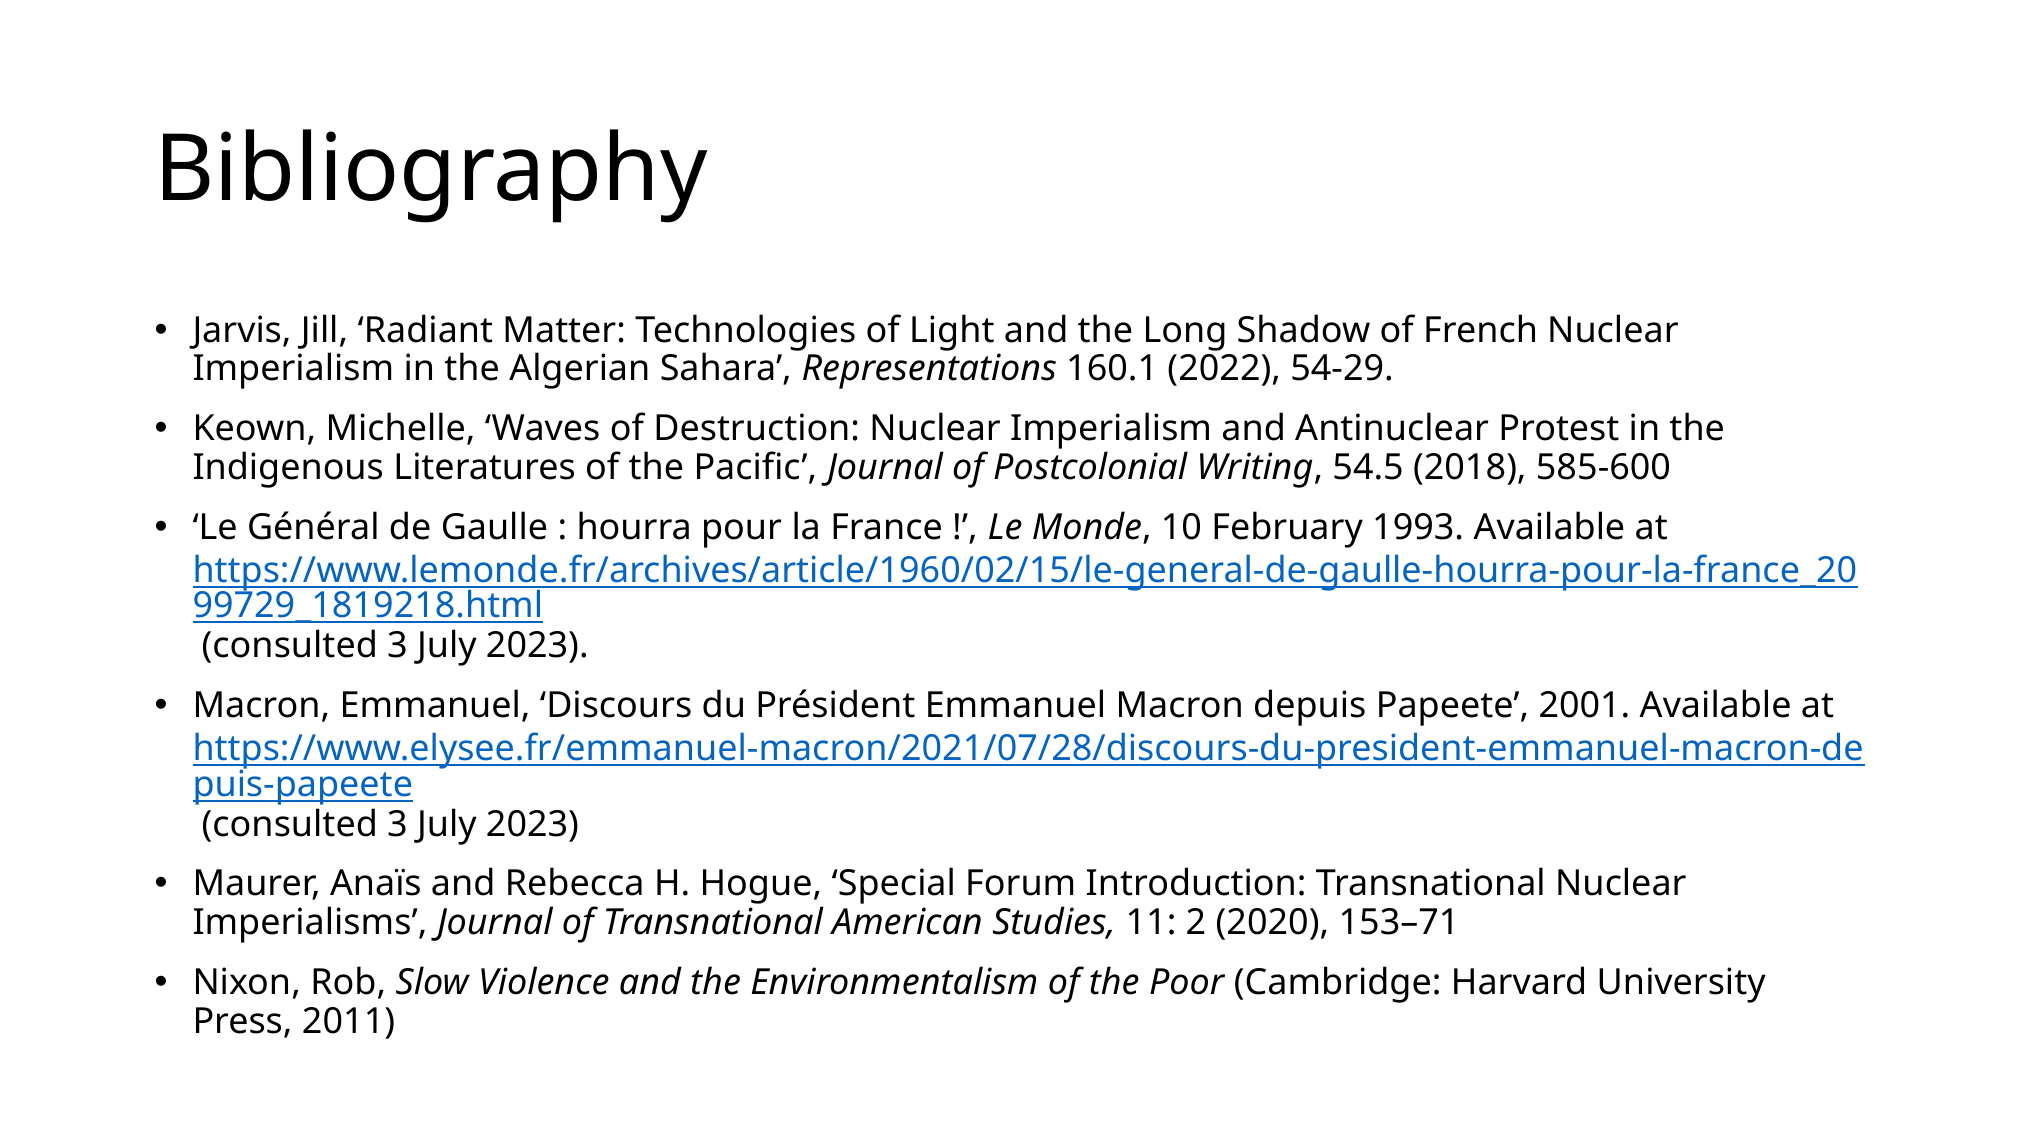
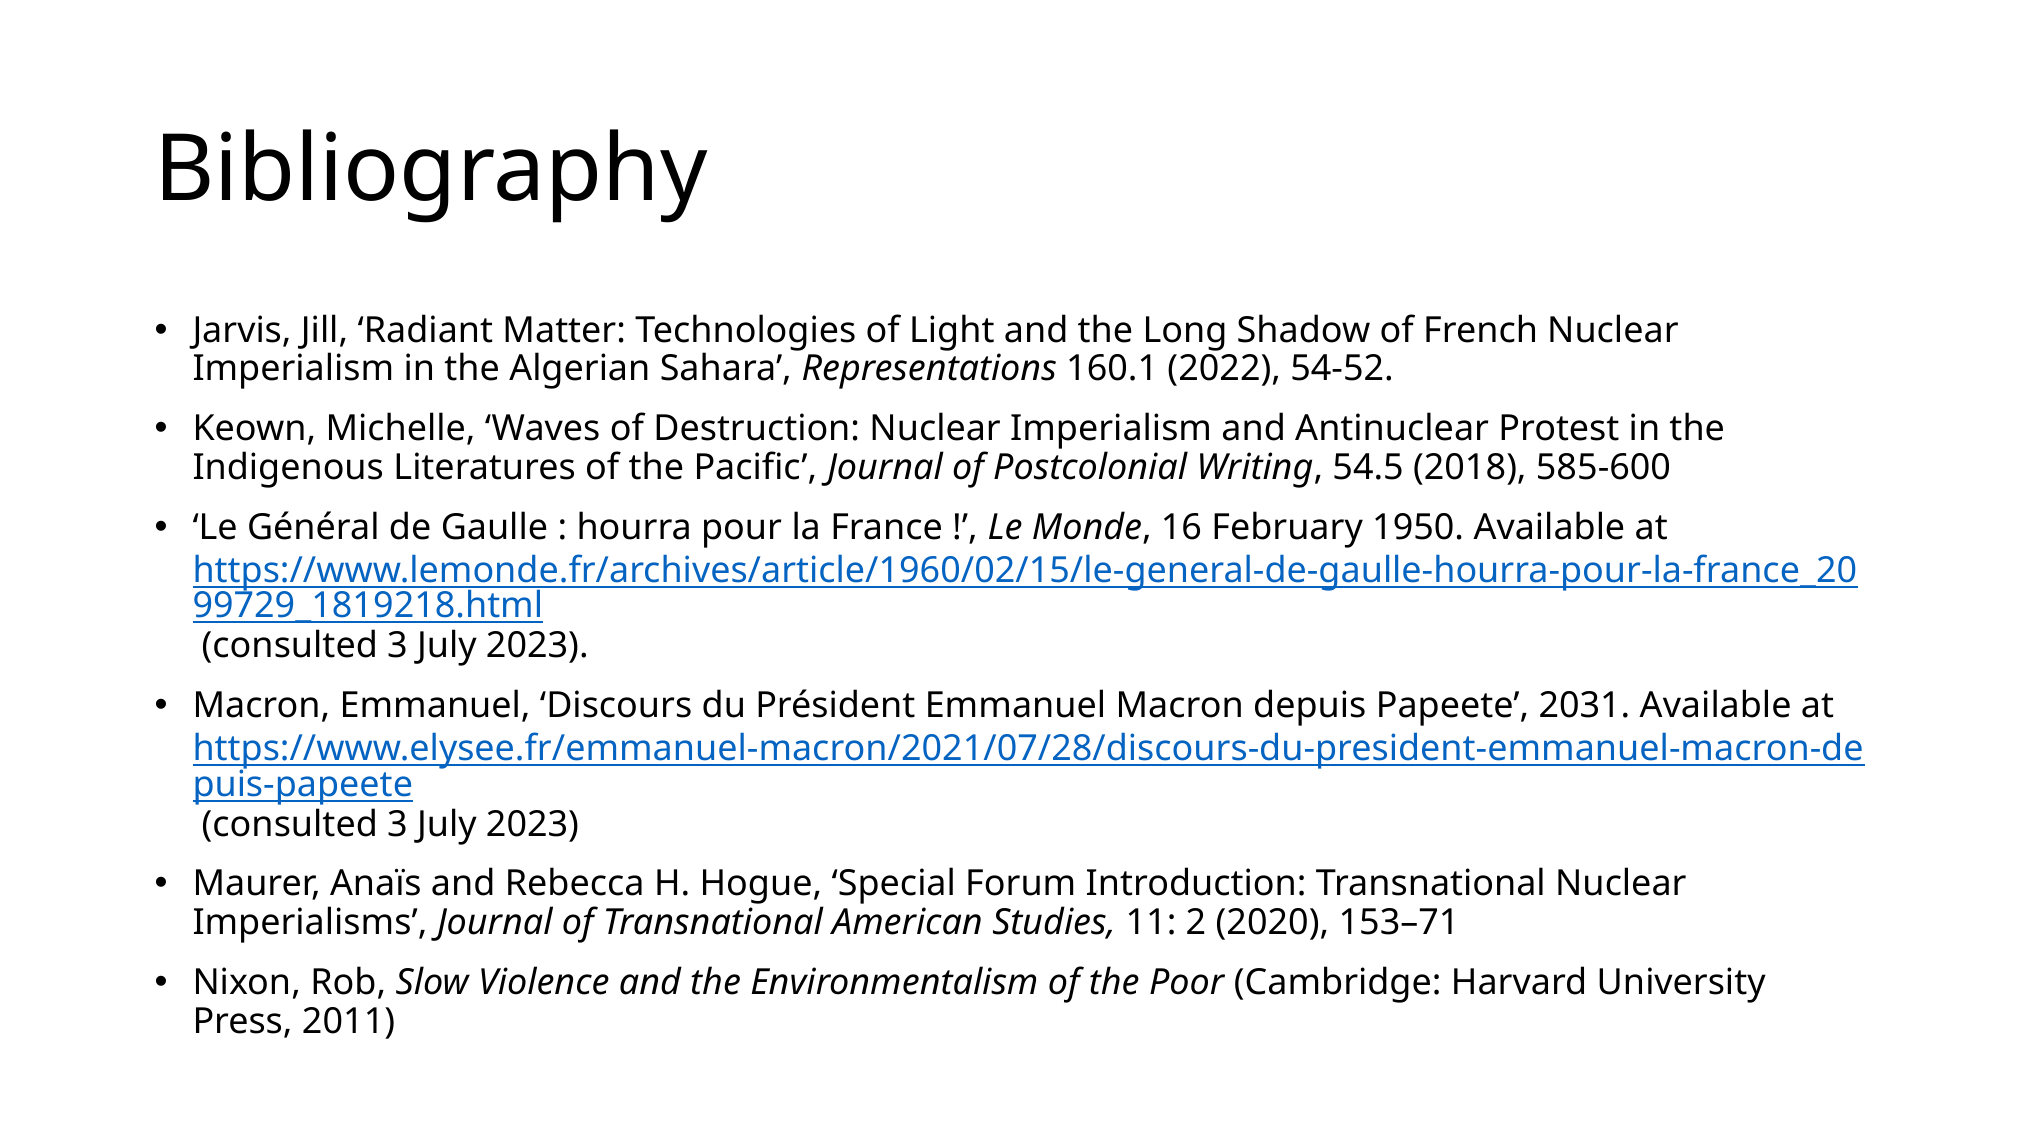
54-29: 54-29 -> 54-52 (1342, 369)
10: 10 -> 16 (1181, 528)
1993: 1993 -> 1950 (1418, 528)
2001: 2001 -> 2031 (1584, 706)
